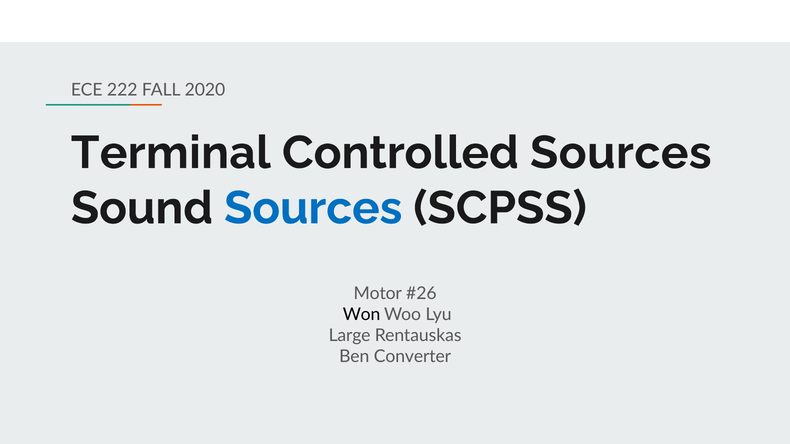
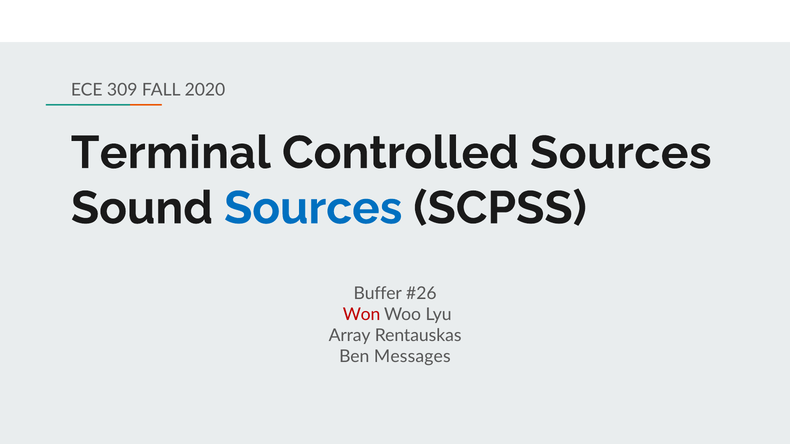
222: 222 -> 309 (122, 90)
Motor: Motor -> Buffer (378, 294)
Won colour: black -> red (362, 315)
Large: Large -> Array (350, 336)
Converter: Converter -> Messages (412, 357)
